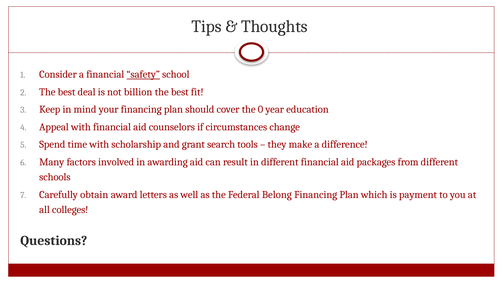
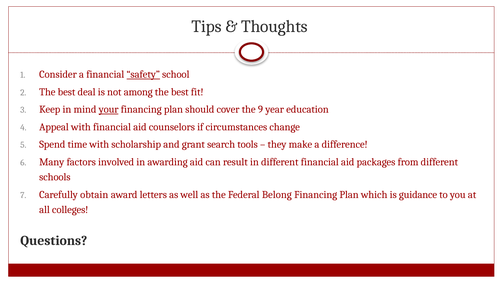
billion: billion -> among (138, 92)
your underline: none -> present (109, 109)
0: 0 -> 9 (260, 109)
payment: payment -> guidance (418, 195)
